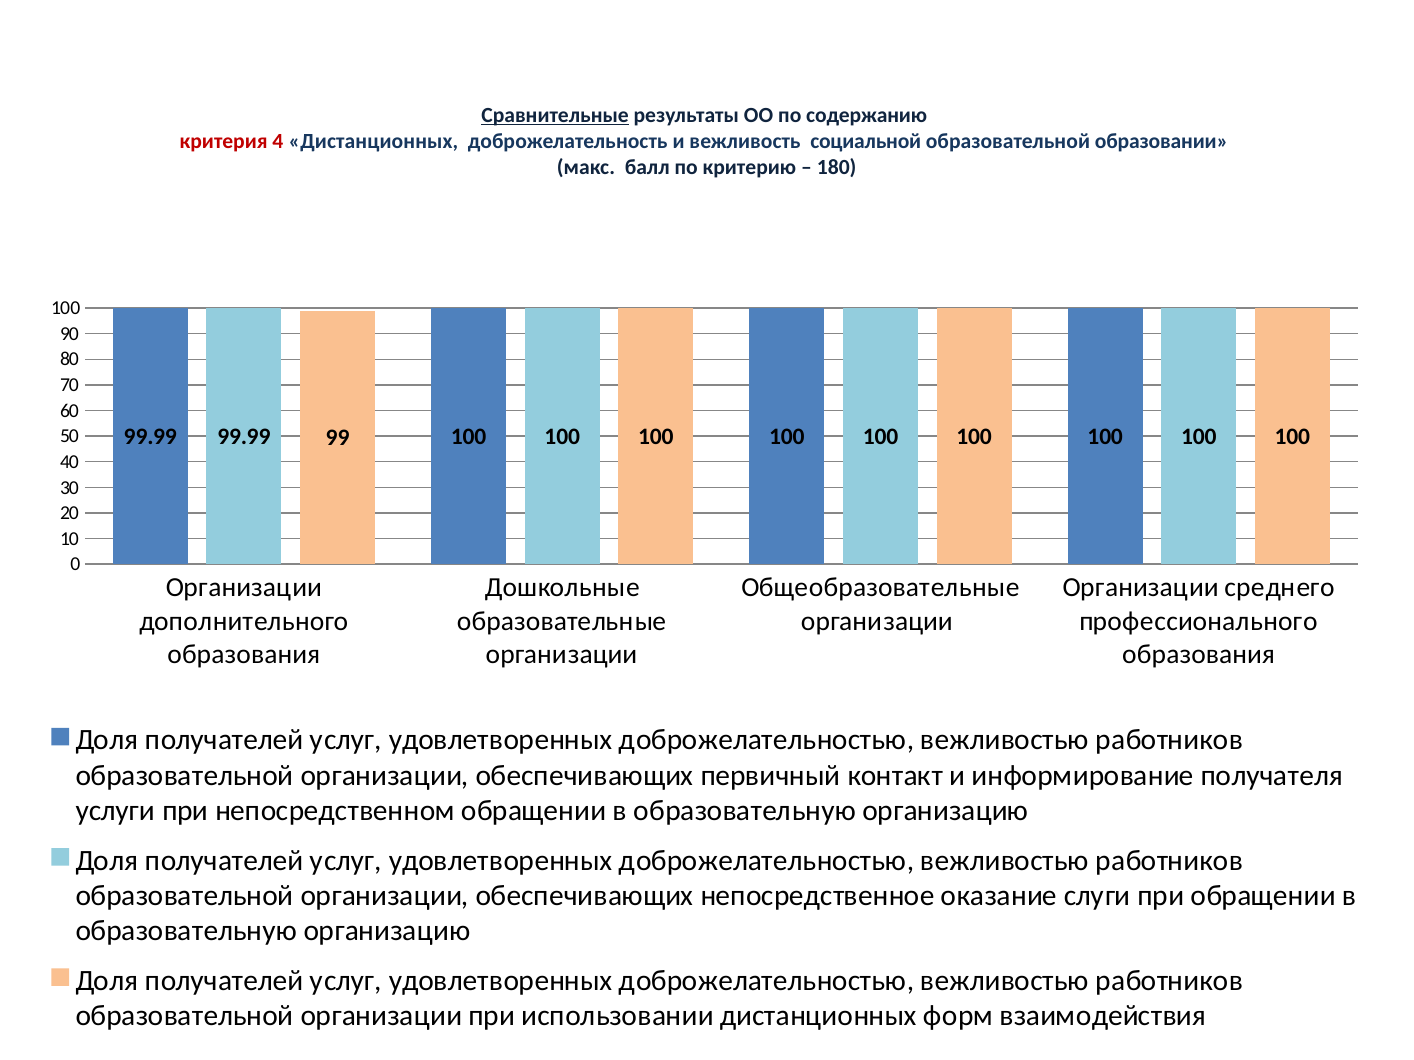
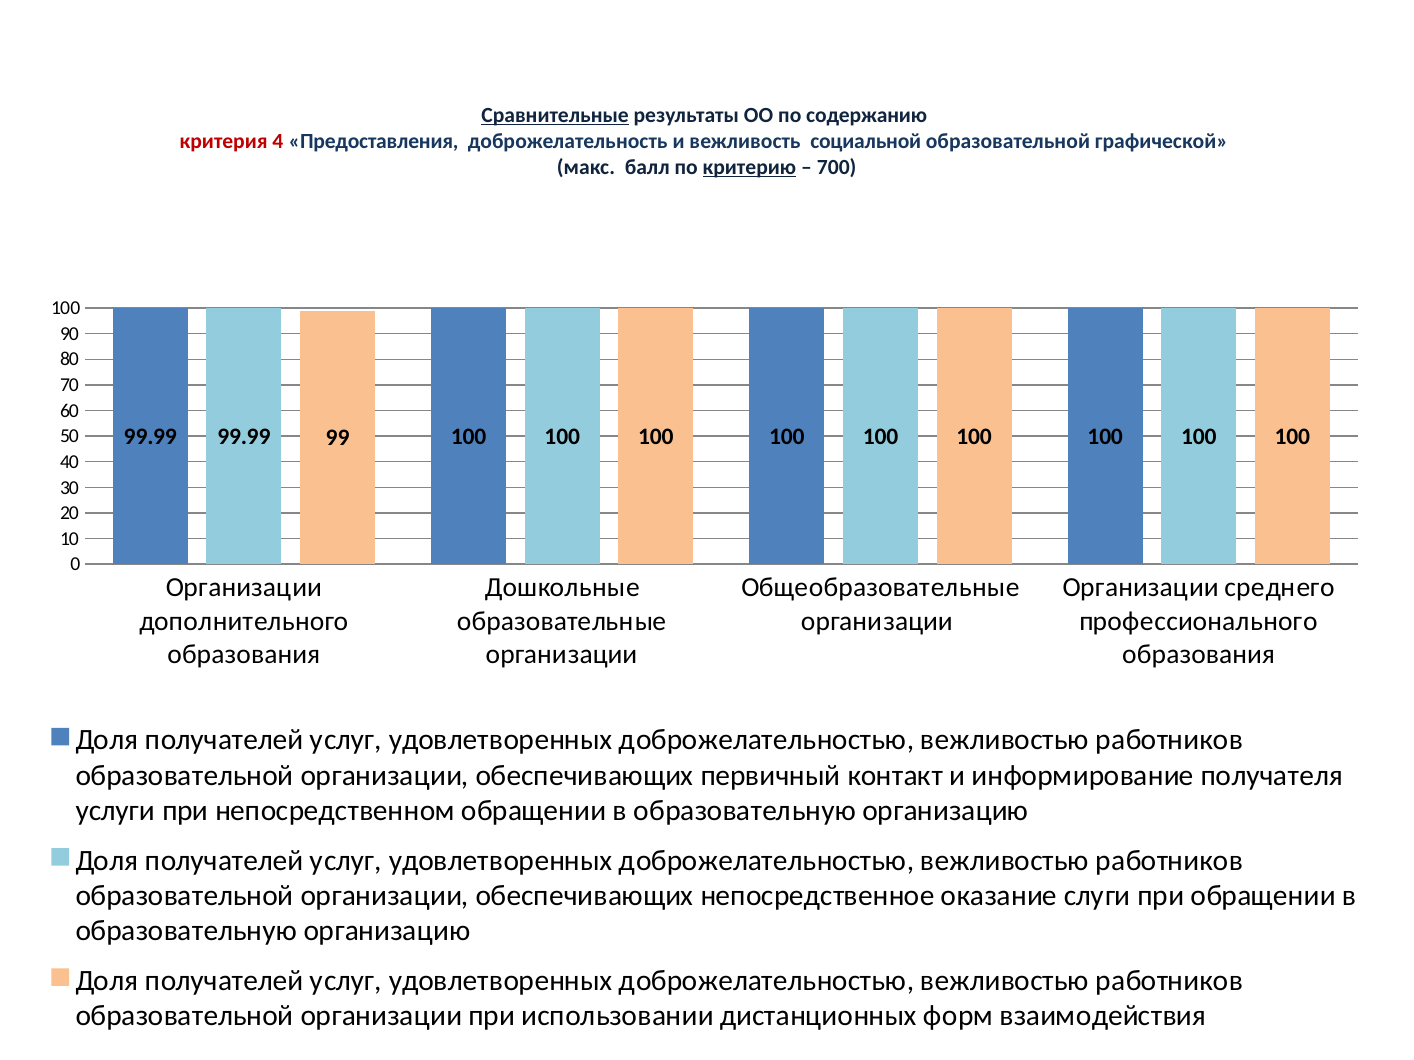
4 Дистанционных: Дистанционных -> Предоставления (374, 142)
образовании: образовании -> графической (1161, 142)
критерию underline: none -> present (749, 167)
180: 180 -> 700 (837, 167)
